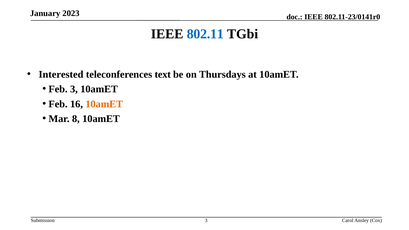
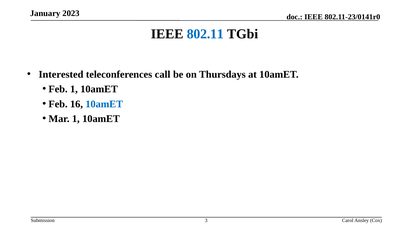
text: text -> call (163, 74)
Feb 3: 3 -> 1 (74, 89)
10amET colour: orange -> blue (104, 104)
Mar 8: 8 -> 1 (76, 119)
